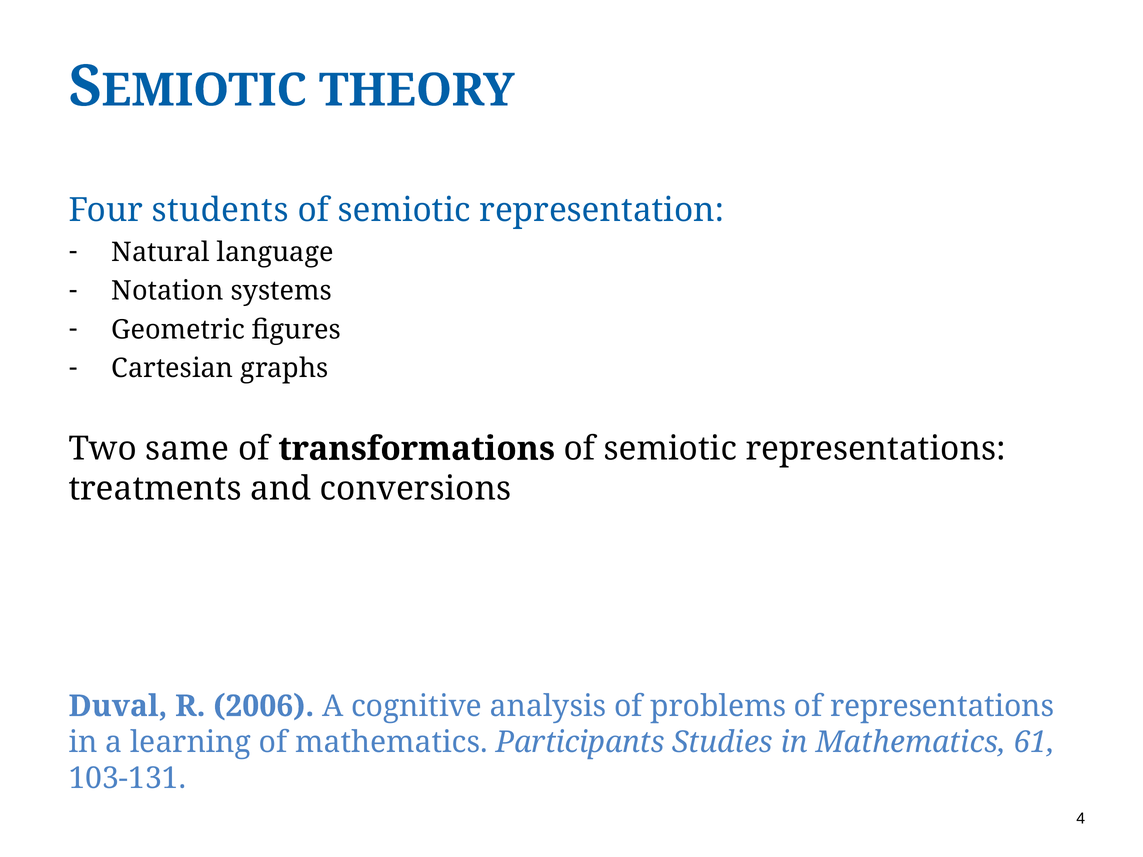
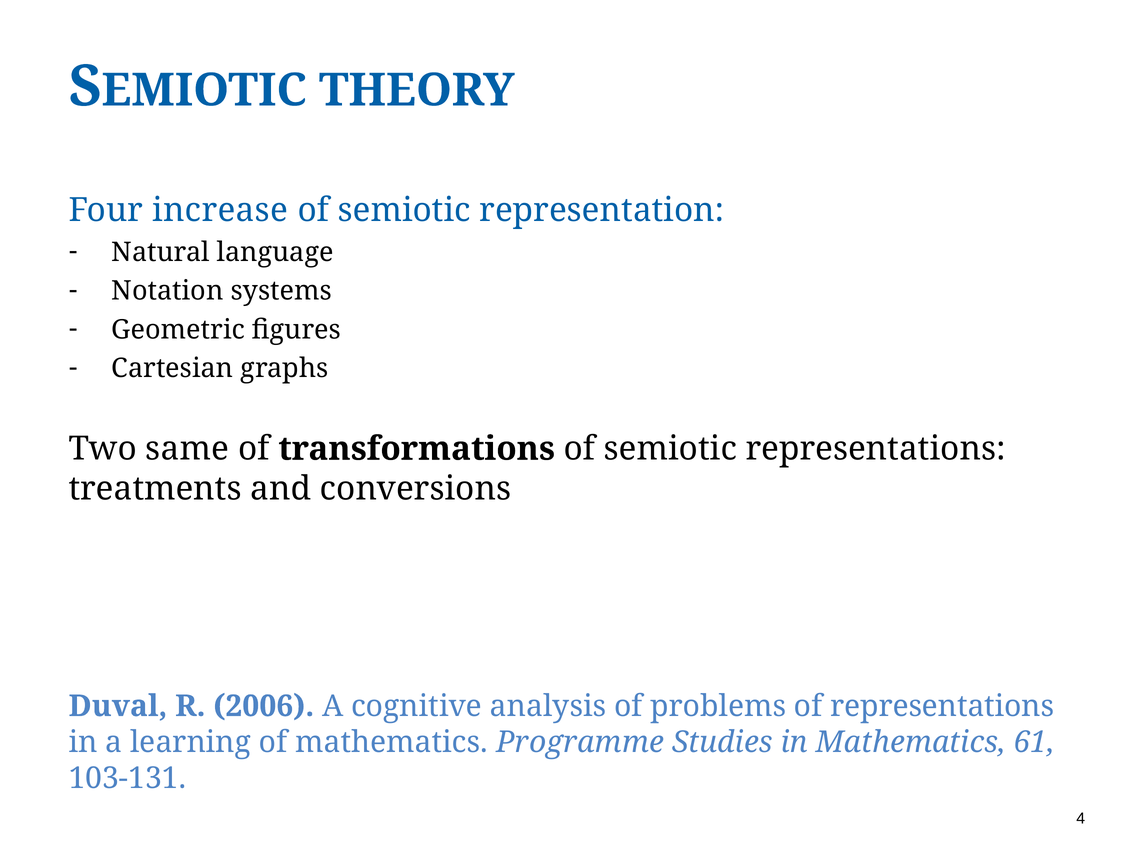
students: students -> increase (220, 210)
Participants: Participants -> Programme (580, 743)
